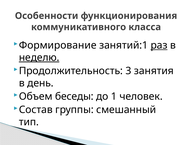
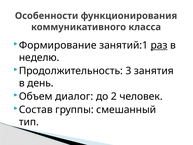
неделю underline: present -> none (39, 57)
беседы: беседы -> диалог (74, 96)
1: 1 -> 2 (114, 96)
